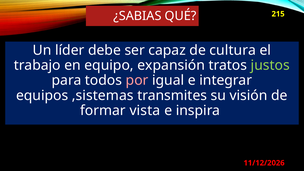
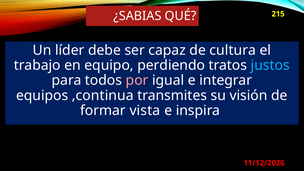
expansión: expansión -> perdiendo (171, 65)
justos colour: light green -> light blue (270, 65)
,sistemas: ,sistemas -> ,continua (103, 95)
